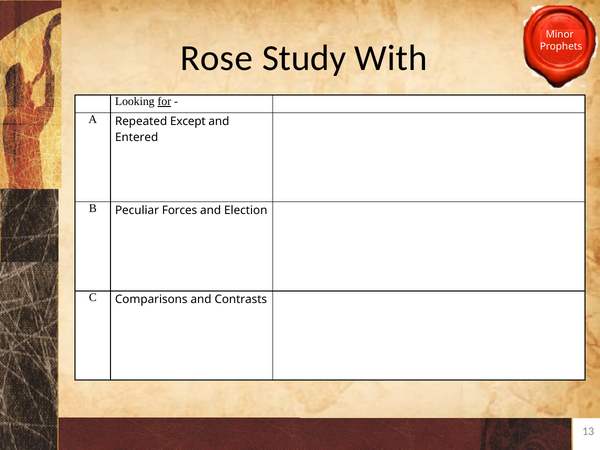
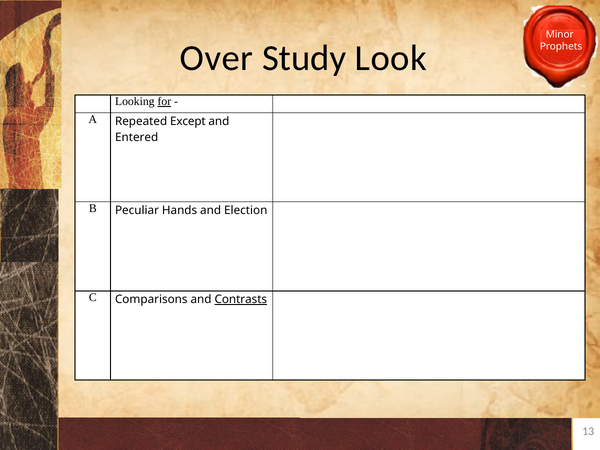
Rose: Rose -> Over (216, 58)
With: With -> Look (391, 58)
Forces: Forces -> Hands (180, 211)
Contrasts underline: none -> present (241, 300)
